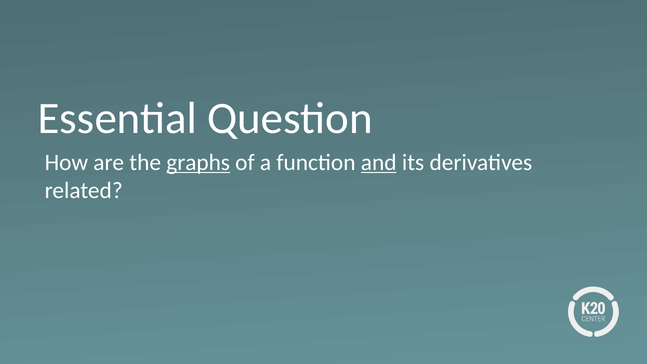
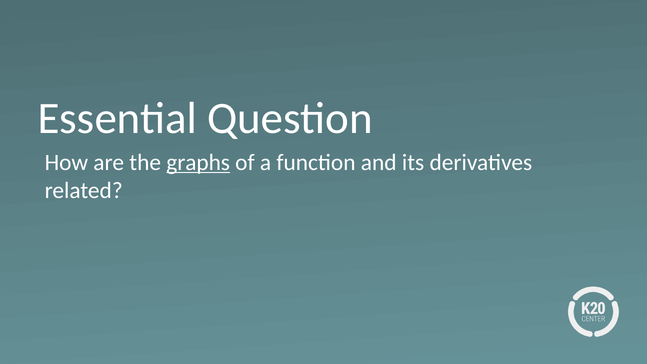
and underline: present -> none (379, 162)
